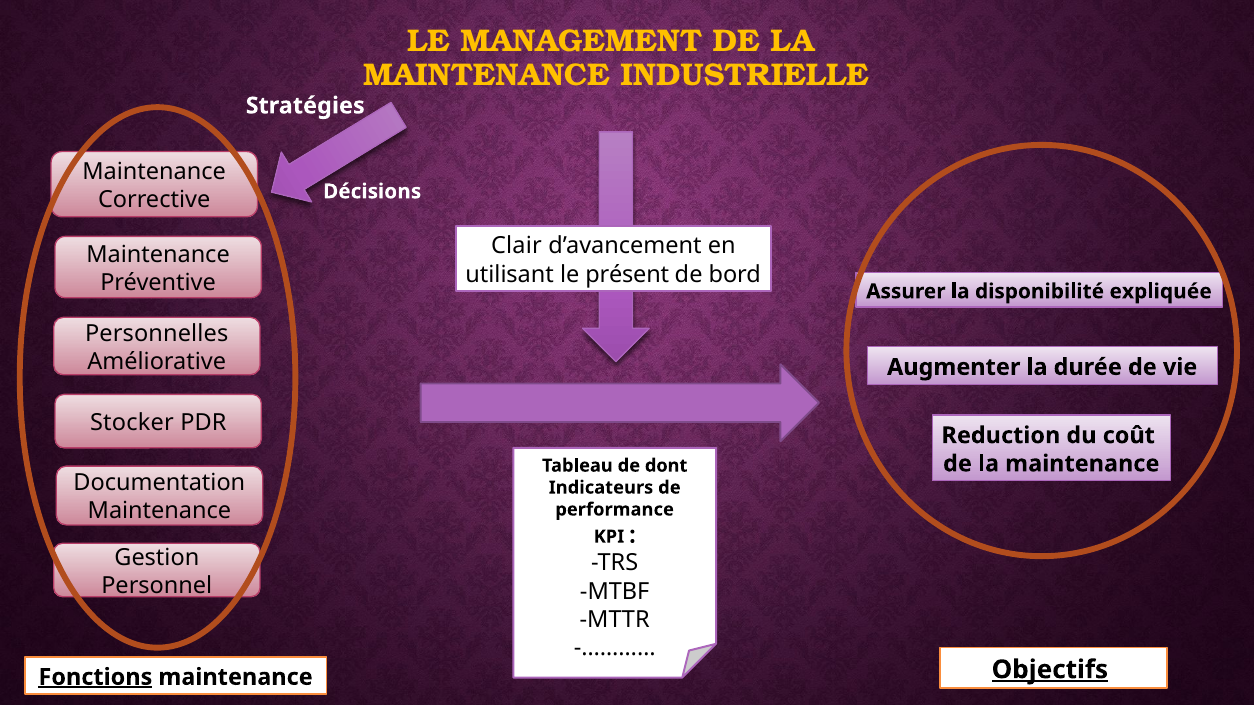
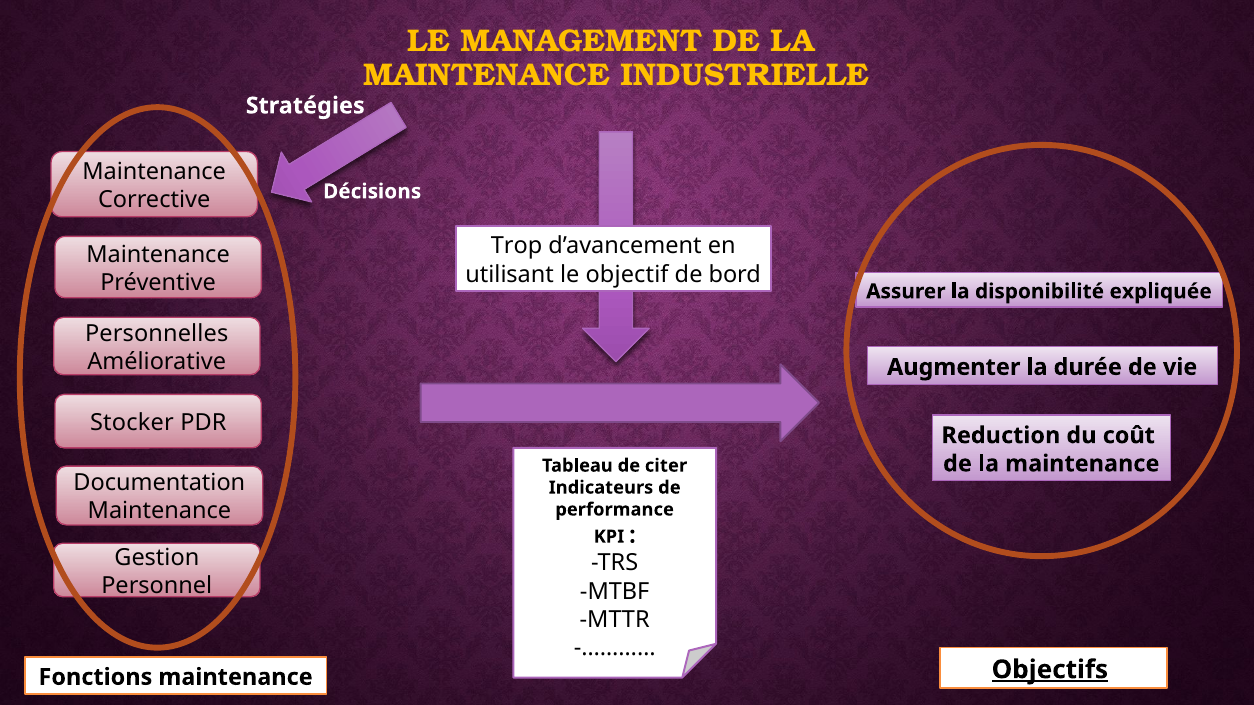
Clair: Clair -> Trop (517, 246)
présent: présent -> objectif (627, 274)
dont: dont -> citer (666, 466)
Fonctions underline: present -> none (95, 677)
